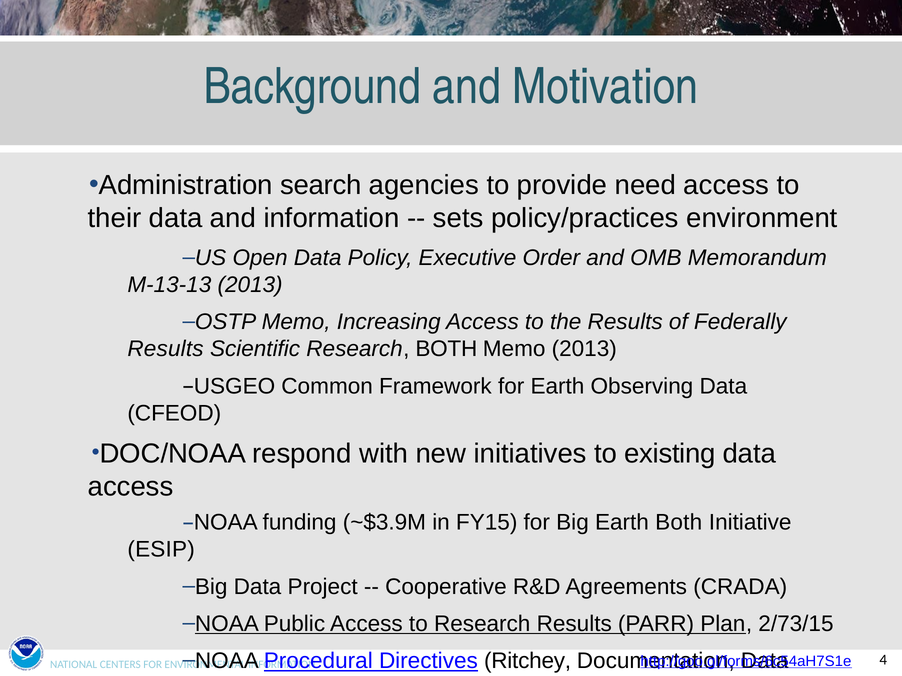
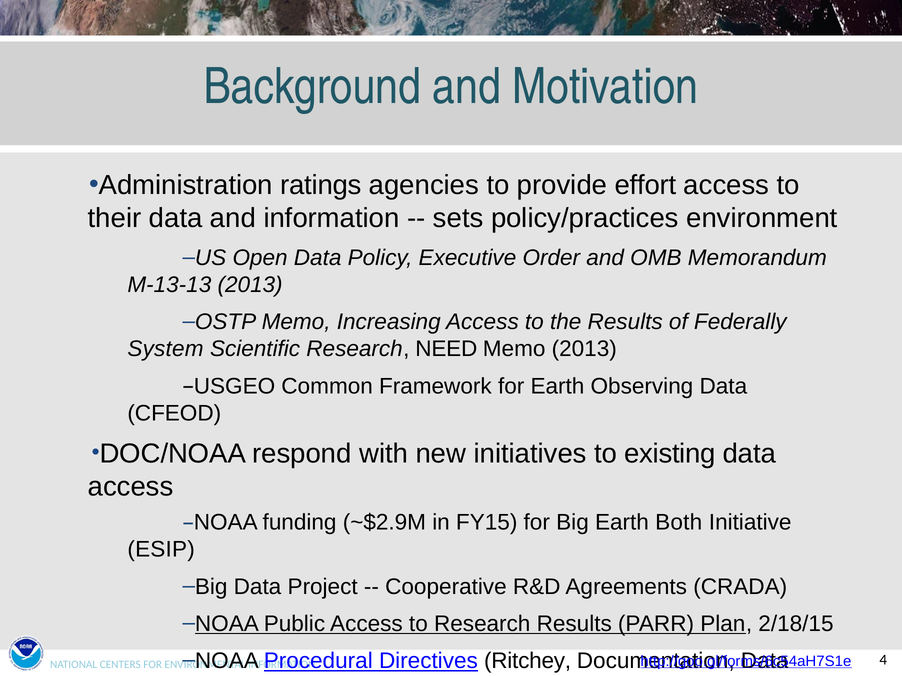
search: search -> ratings (321, 185)
need: need -> effort (646, 185)
Results: Results -> System (166, 349)
Research BOTH: BOTH -> NEED (446, 349)
~$3.9M: ~$3.9M -> ~$2.9M (384, 523)
2/73/15: 2/73/15 -> 2/18/15 (796, 624)
